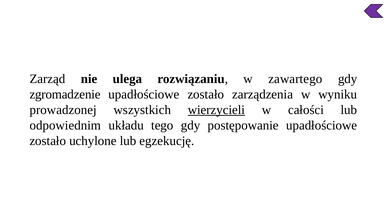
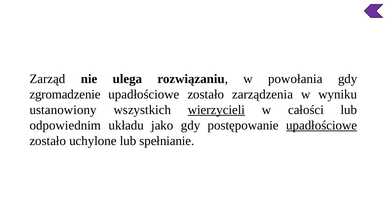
zawartego: zawartego -> powołania (295, 79)
prowadzonej: prowadzonej -> ustanowiony (63, 110)
tego: tego -> jako (162, 125)
upadłościowe underline: none -> present (322, 125)
egzekucję: egzekucję -> spełnianie (167, 141)
